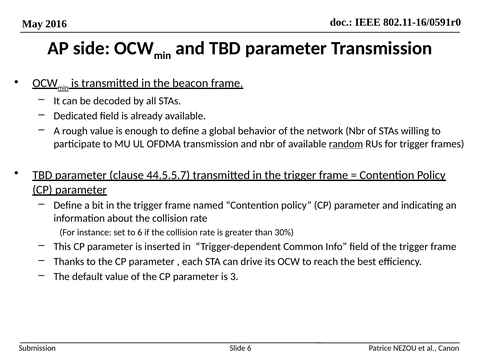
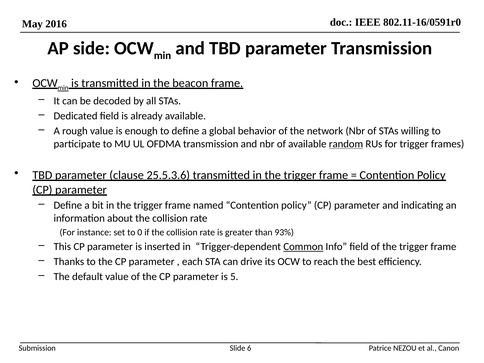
44.5.5.7: 44.5.5.7 -> 25.5.3.6 (168, 175)
to 6: 6 -> 0 (140, 232)
30%: 30% -> 93% (284, 232)
Common underline: none -> present (303, 247)
3: 3 -> 5 (234, 277)
